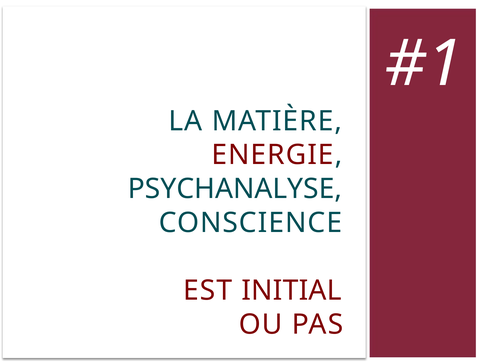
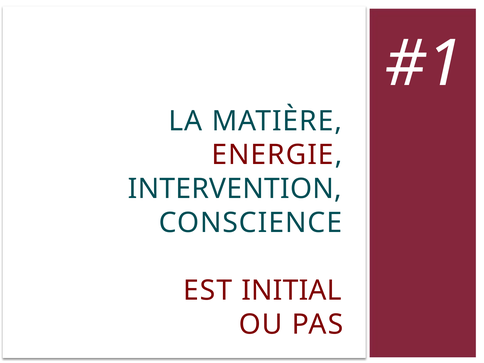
PSYCHANALYSE: PSYCHANALYSE -> INTERVENTION (235, 189)
